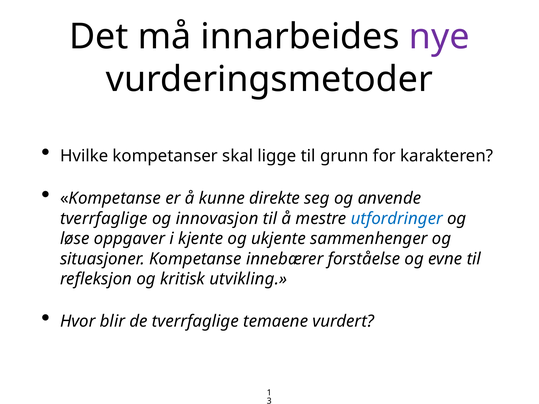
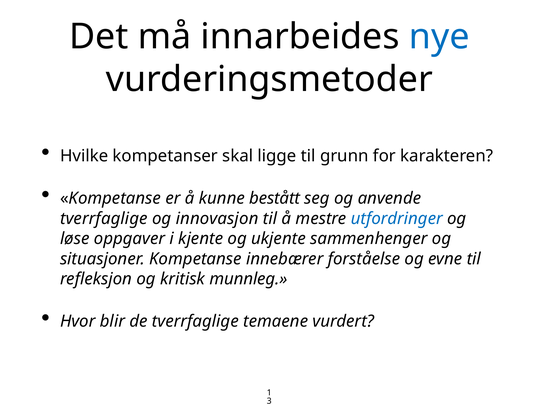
nye colour: purple -> blue (439, 37)
direkte: direkte -> bestått (275, 198)
utvikling: utvikling -> munnleg (248, 279)
